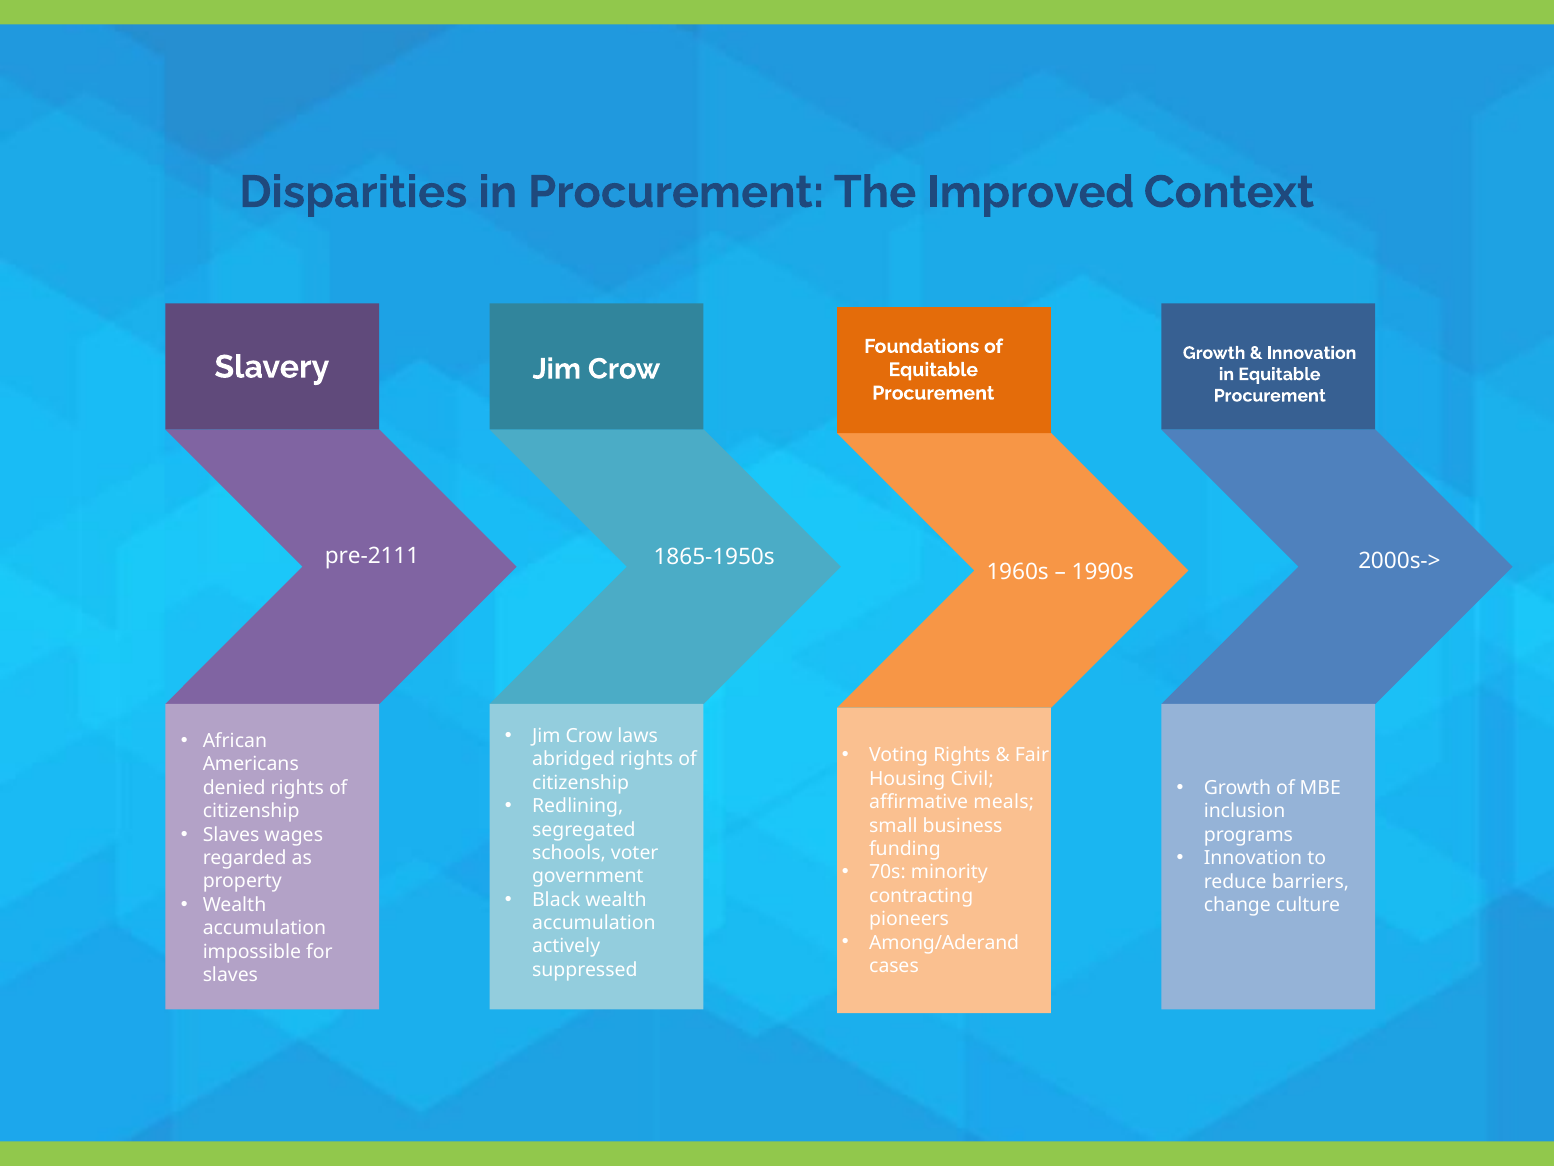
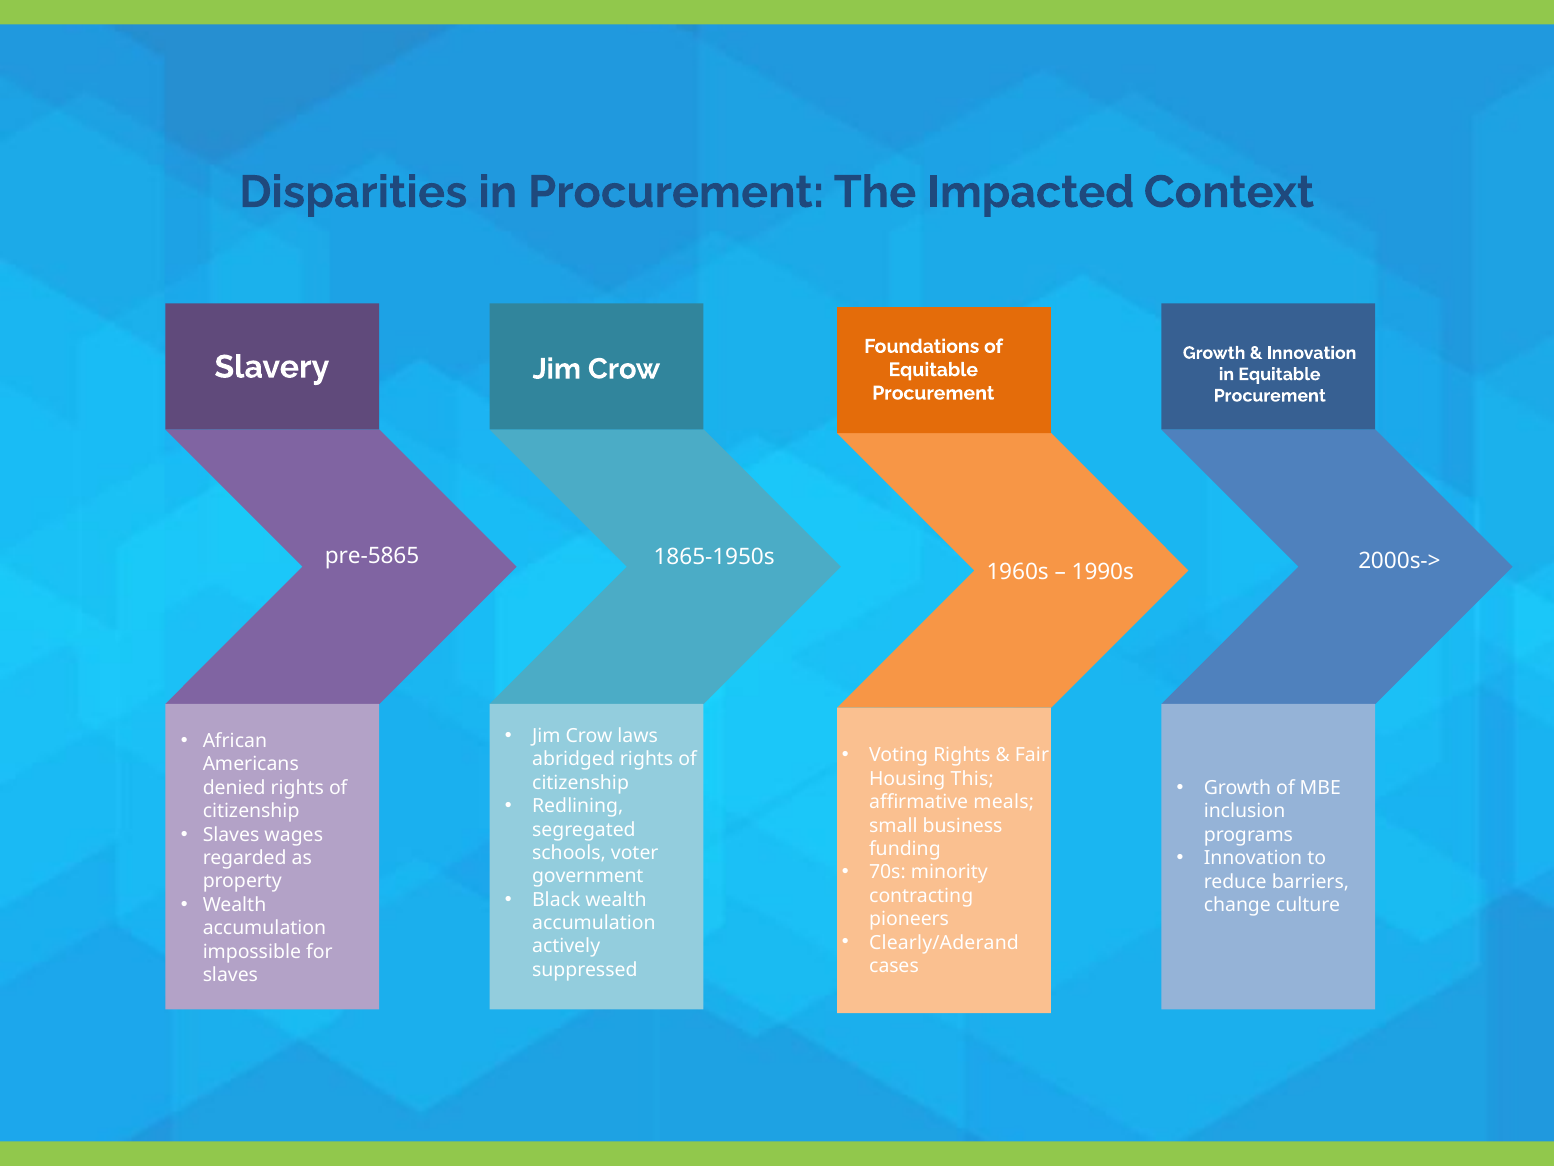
Improved: Improved -> Impacted (1031, 192)
pre-2111: pre-2111 -> pre-5865 (372, 556)
Civil: Civil -> This (972, 779)
Among/Aderand: Among/Aderand -> Clearly/Aderand (944, 942)
